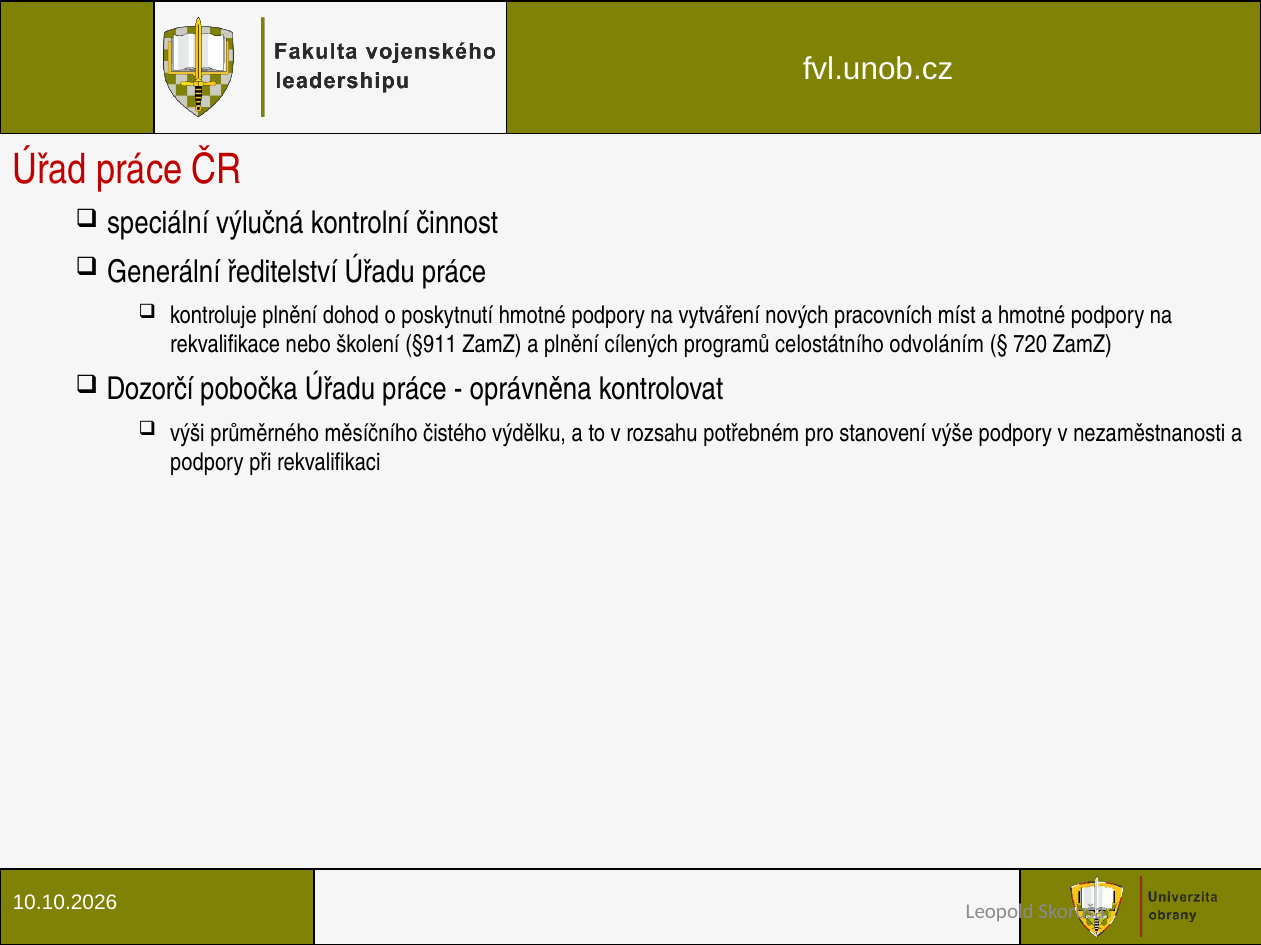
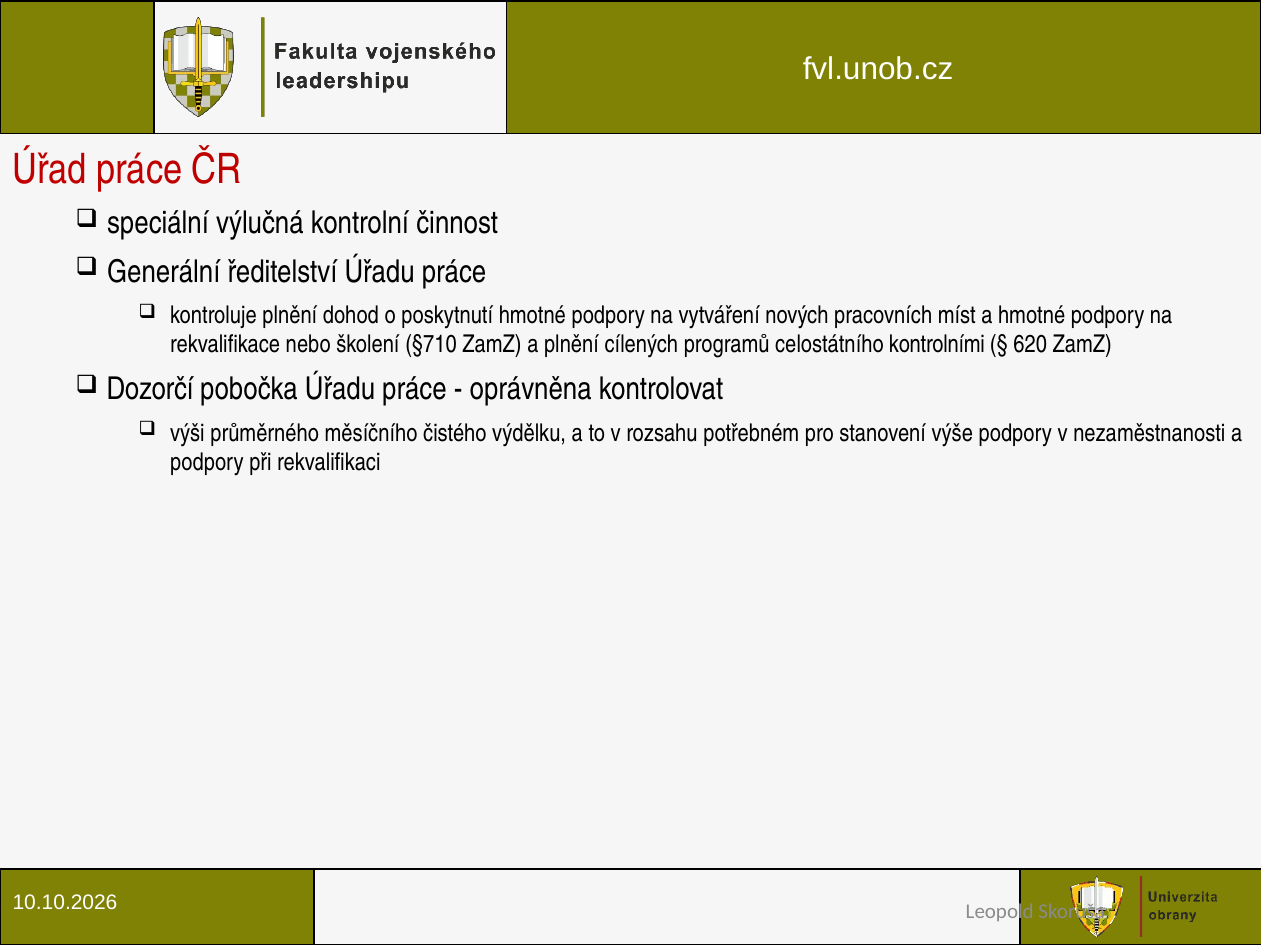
§911: §911 -> §710 (431, 345)
odvoláním: odvoláním -> kontrolními (937, 345)
720: 720 -> 620 (1030, 345)
